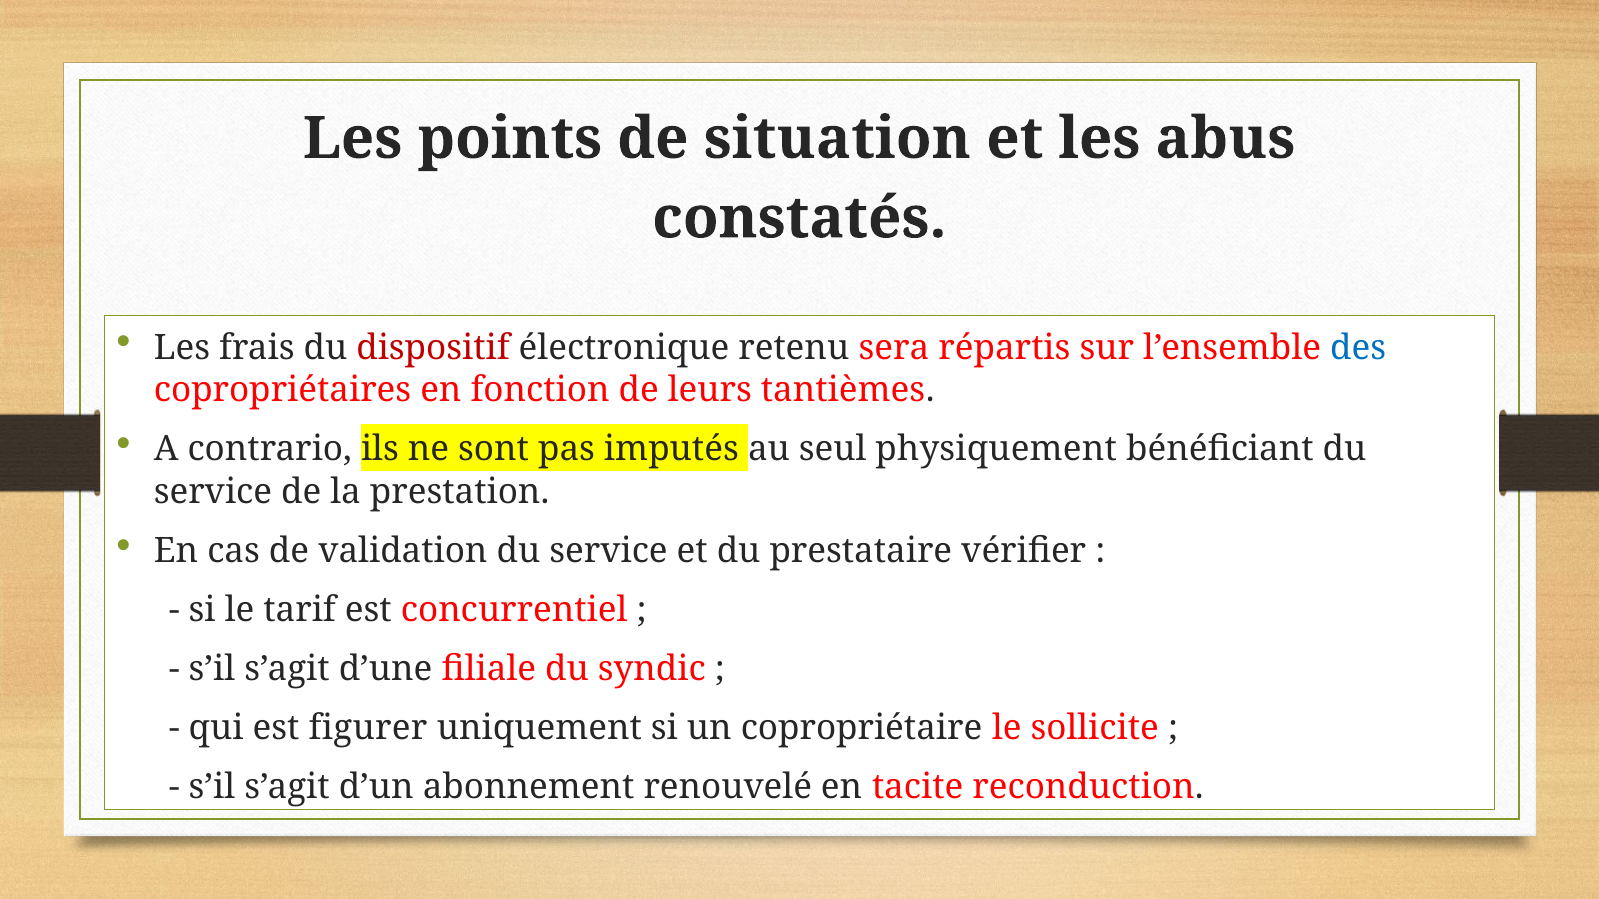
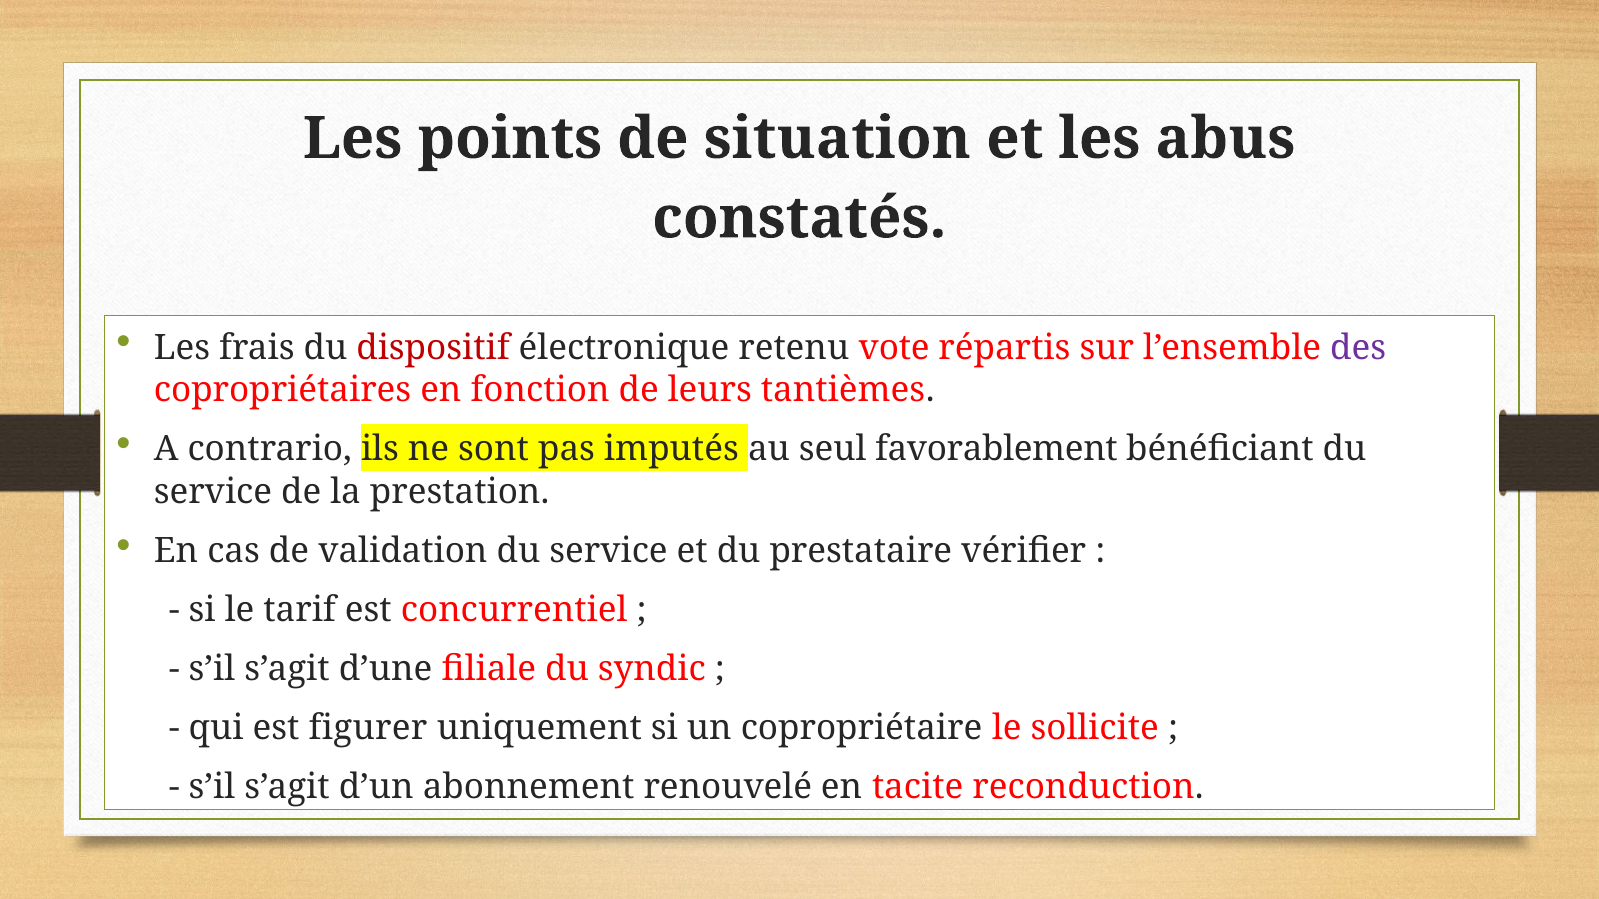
sera: sera -> vote (894, 348)
des colour: blue -> purple (1358, 348)
physiquement: physiquement -> favorablement (996, 450)
